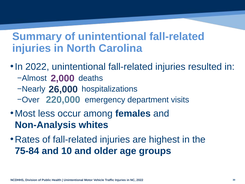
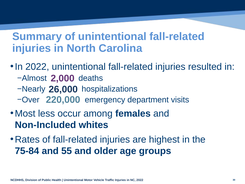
Non-Analysis: Non-Analysis -> Non-Included (45, 125)
10: 10 -> 55 (67, 151)
